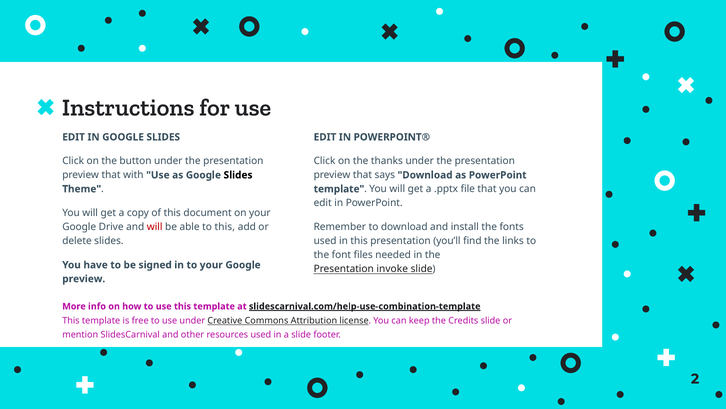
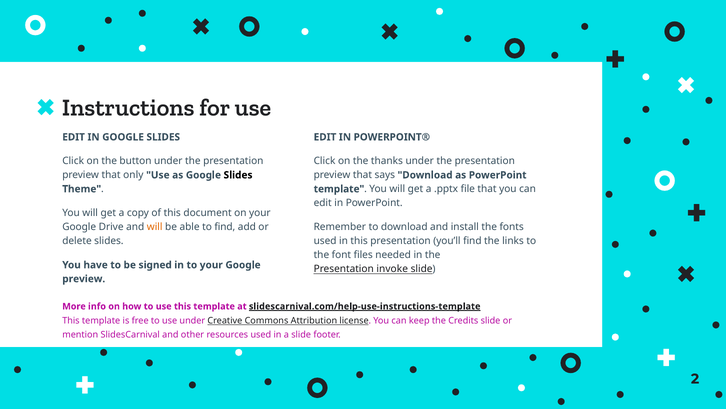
with: with -> only (133, 175)
will colour: red -> orange (155, 227)
to this: this -> find (225, 227)
slidescarnival.com/help-use-combination-template: slidescarnival.com/help-use-combination-template -> slidescarnival.com/help-use-instructions-template (365, 306)
